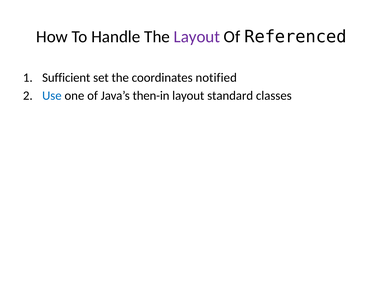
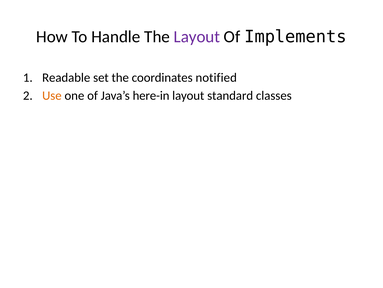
Referenced: Referenced -> Implements (295, 37)
Sufficient: Sufficient -> Readable (66, 77)
Use colour: blue -> orange (52, 95)
then-in: then-in -> here-in (151, 95)
